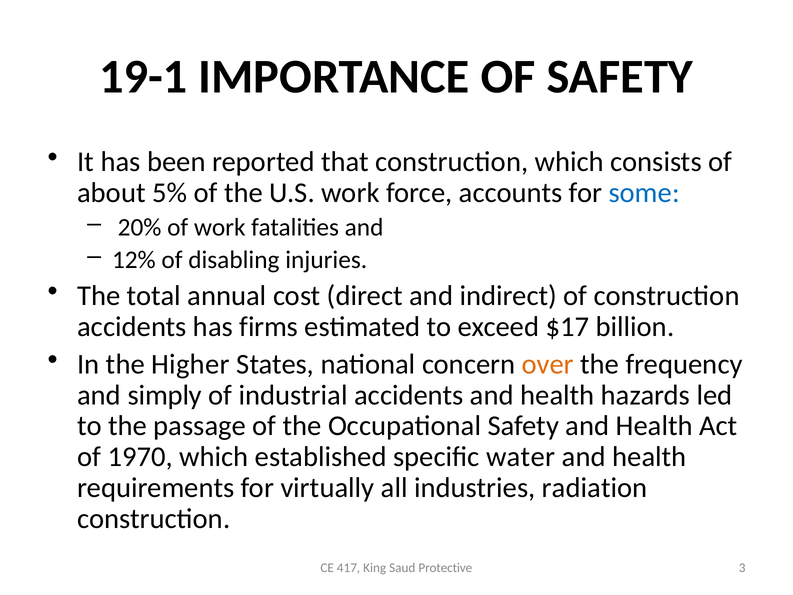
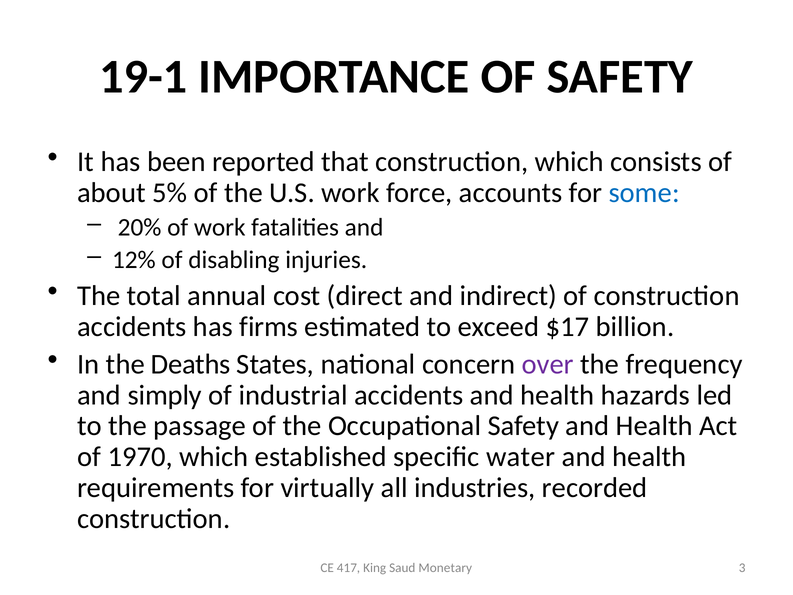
Higher: Higher -> Deaths (191, 364)
over colour: orange -> purple (548, 364)
radiation: radiation -> recorded (595, 488)
Protective: Protective -> Monetary (445, 568)
